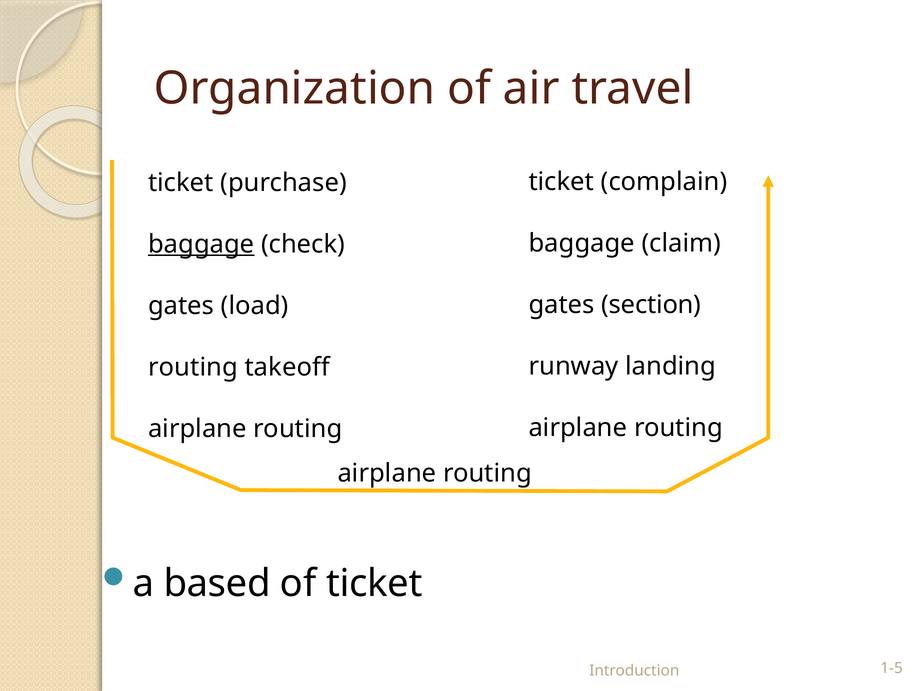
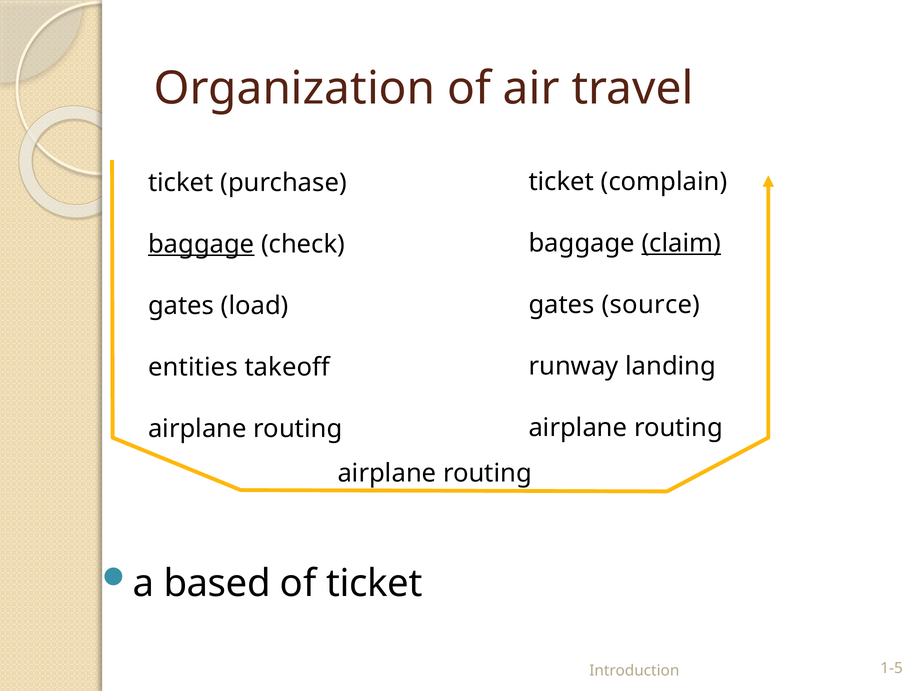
claim underline: none -> present (681, 243)
section: section -> source (651, 305)
routing: routing -> entities (193, 367)
